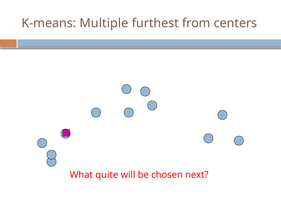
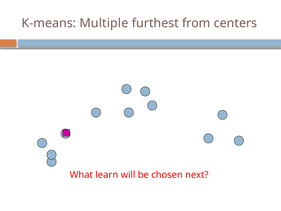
quite: quite -> learn (107, 175)
